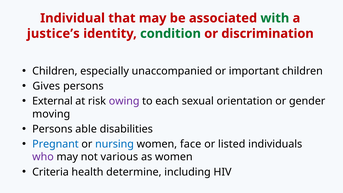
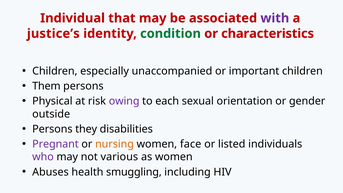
with colour: green -> purple (275, 18)
discrimination: discrimination -> characteristics (268, 34)
Gives: Gives -> Them (46, 86)
External: External -> Physical (52, 101)
moving: moving -> outside (51, 114)
able: able -> they (86, 129)
Pregnant colour: blue -> purple (55, 144)
nursing colour: blue -> orange (115, 144)
Criteria: Criteria -> Abuses (50, 172)
determine: determine -> smuggling (134, 172)
